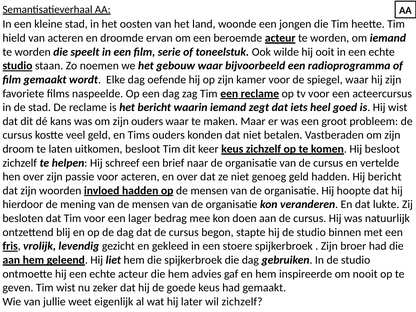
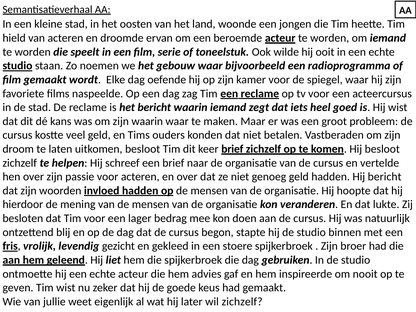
zijn ouders: ouders -> waarin (147, 121)
keer keus: keus -> brief (232, 149)
